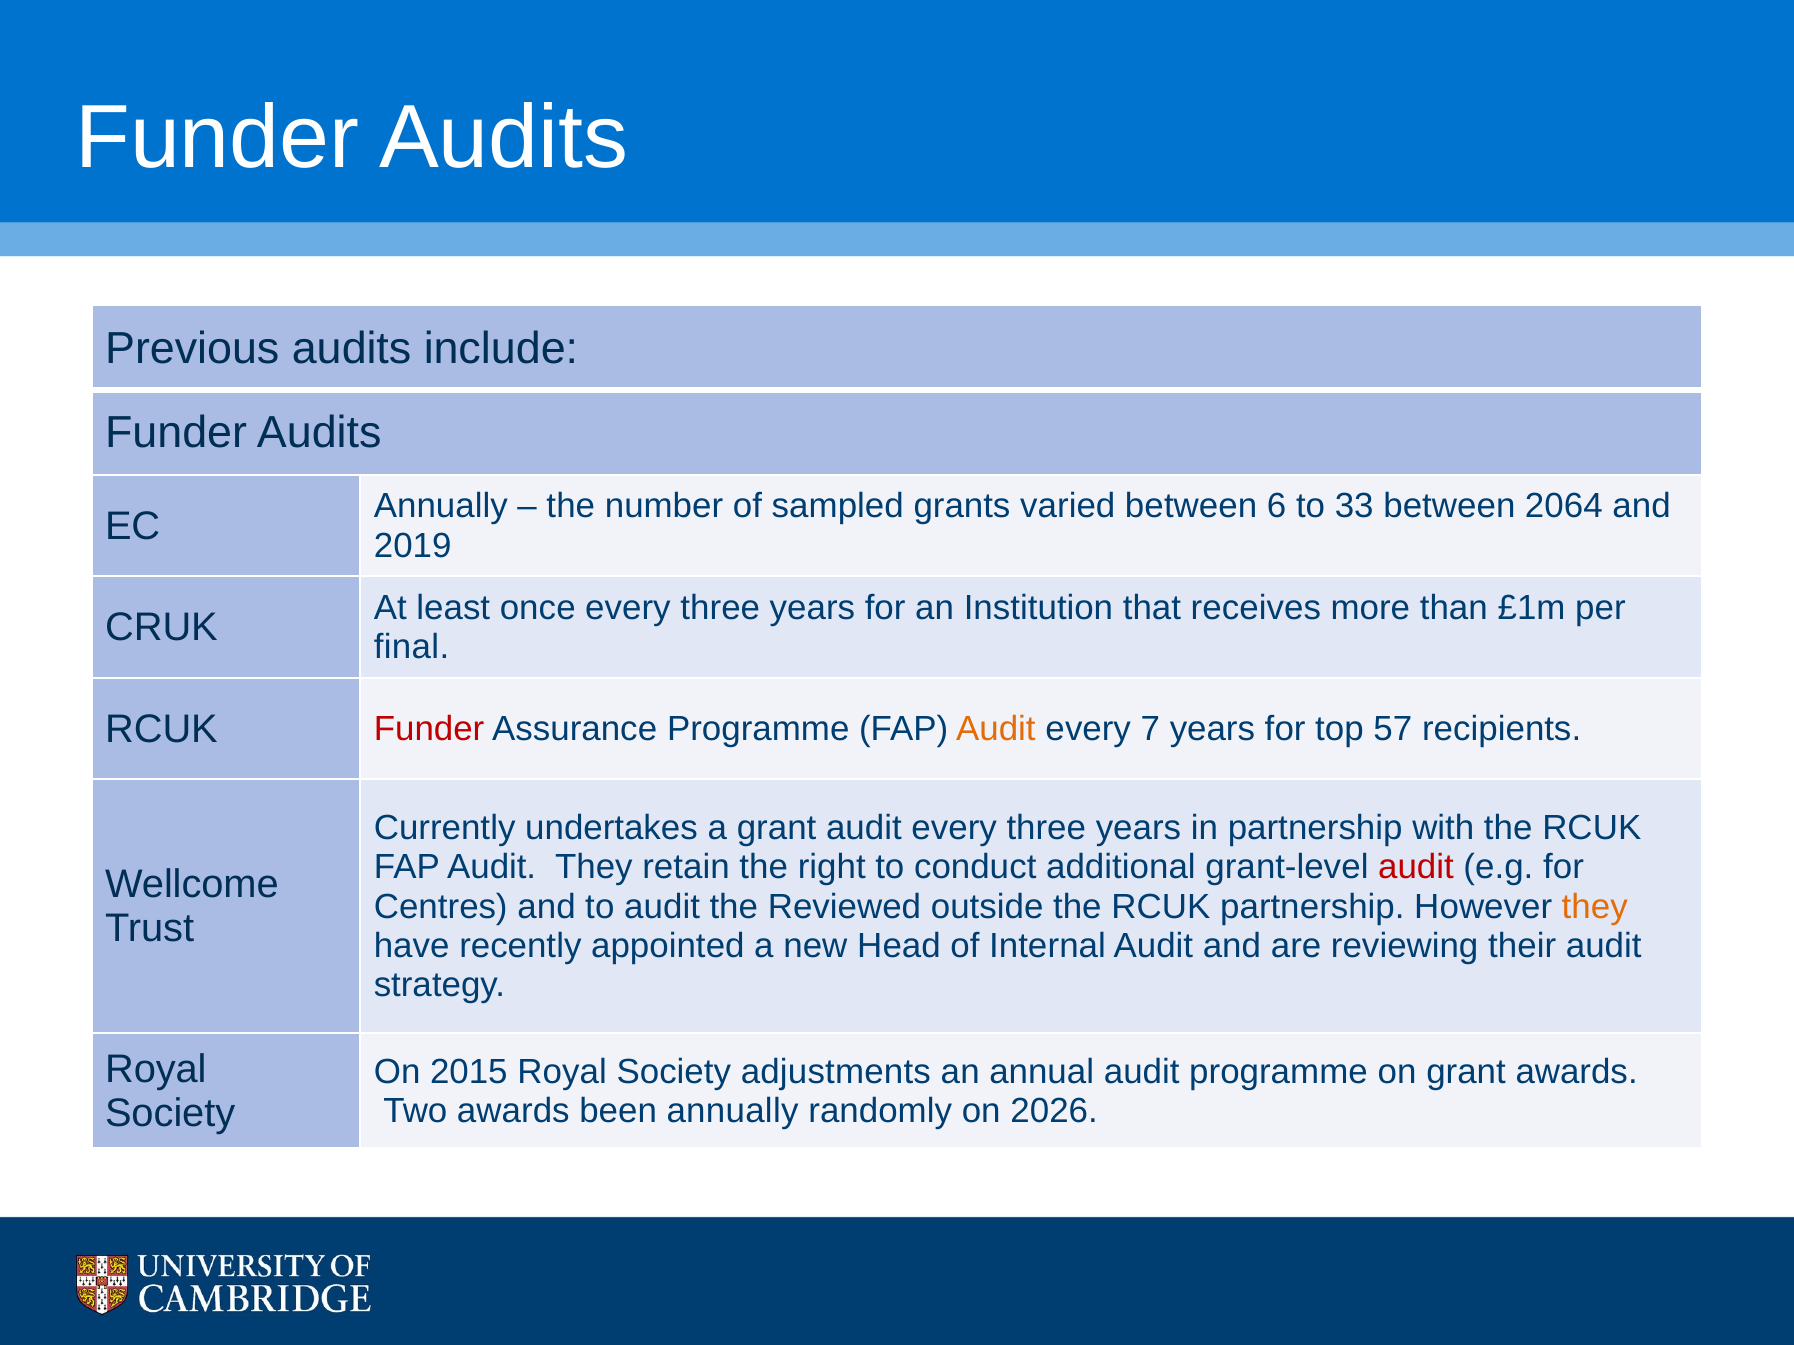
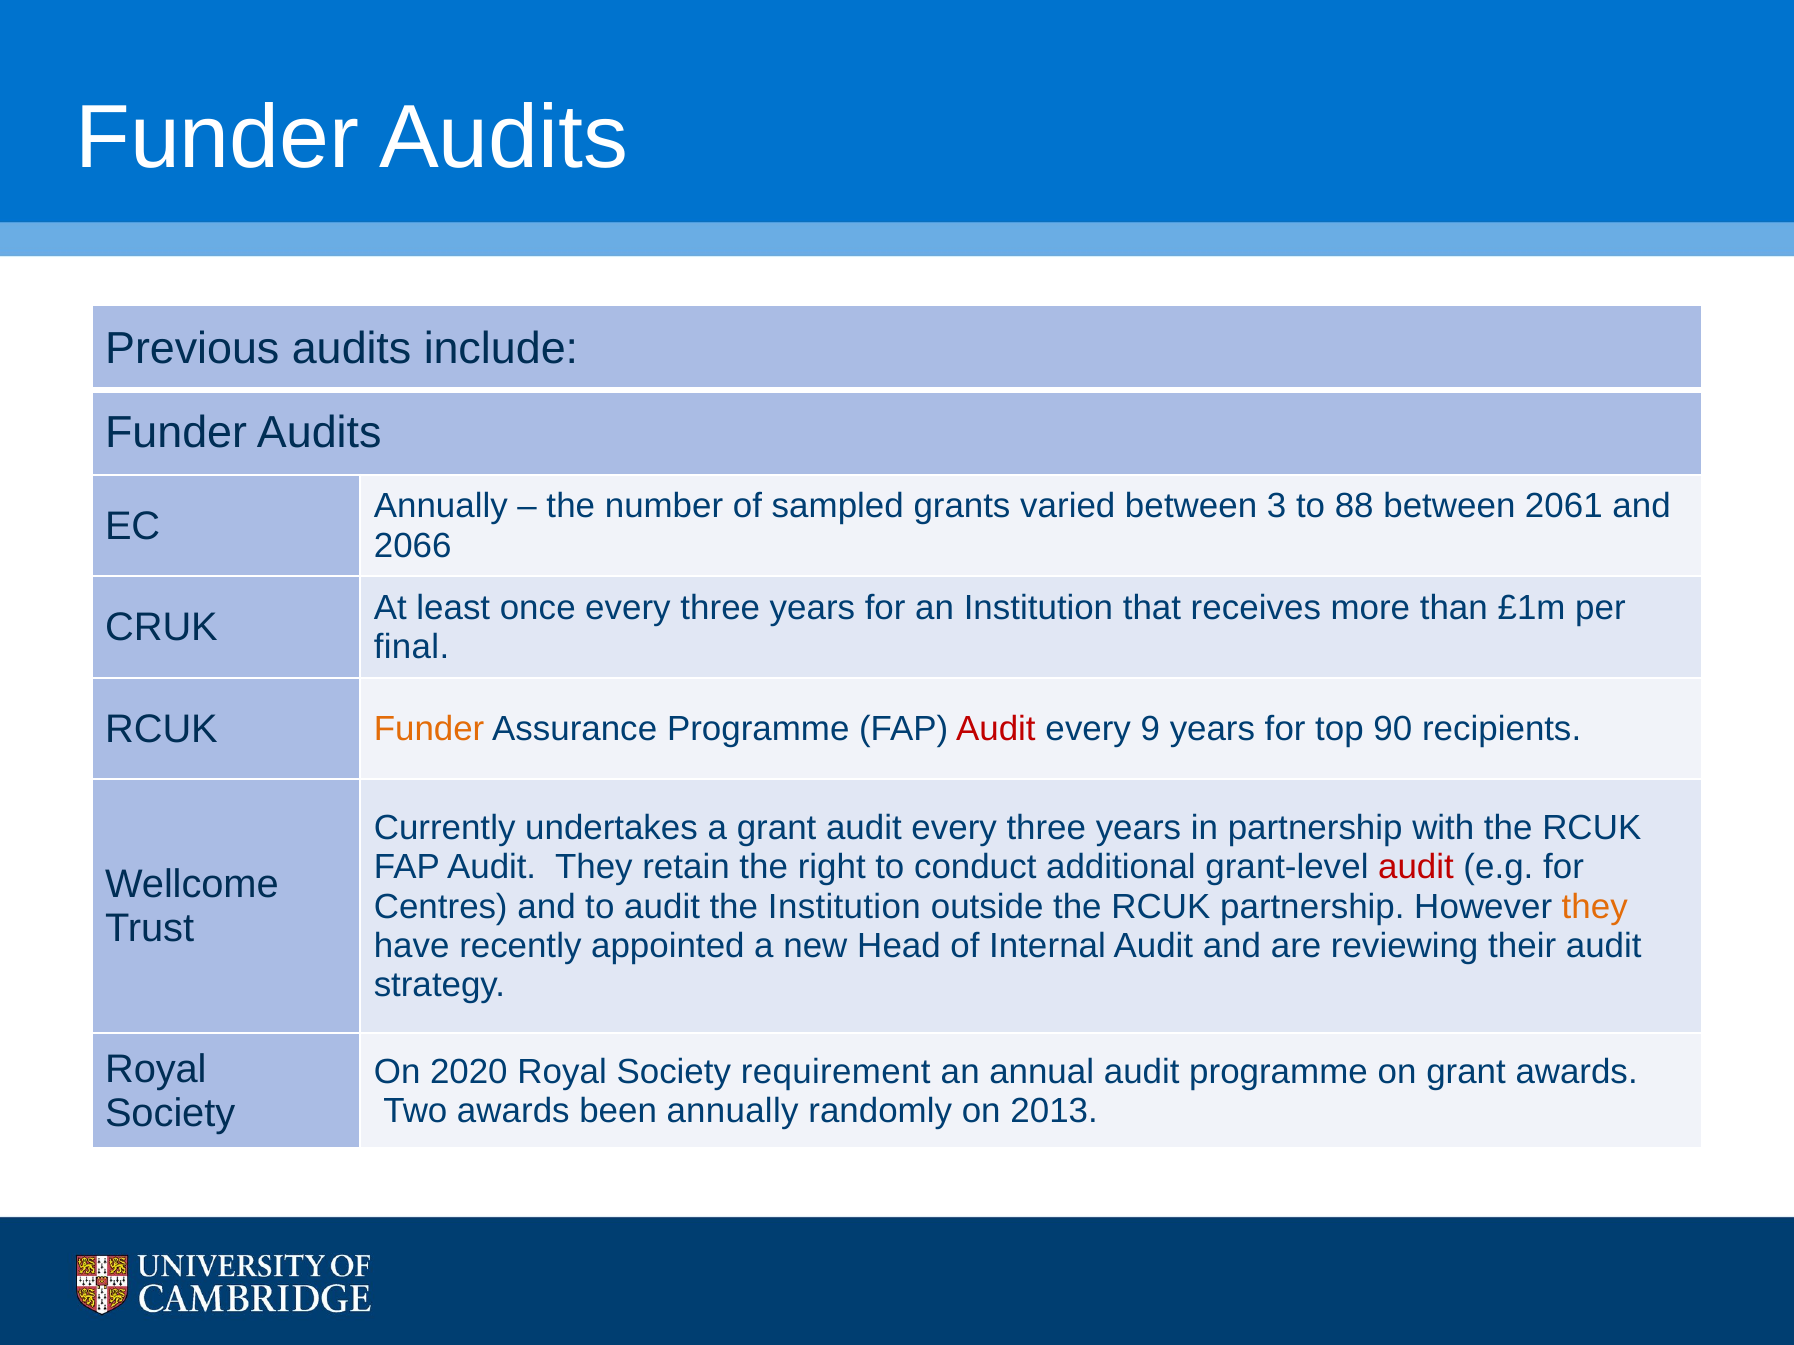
6: 6 -> 3 (1276, 507)
33: 33 -> 88 (1354, 507)
2064: 2064 -> 2061 (1564, 507)
2019: 2019 -> 2066 (413, 546)
Funder colour: red -> orange (429, 729)
Audit colour: orange -> red (996, 729)
7: 7 -> 9 (1150, 729)
57: 57 -> 90 (1393, 729)
the Reviewed: Reviewed -> Institution (844, 907)
2015: 2015 -> 2020 (469, 1072)
adjustments: adjustments -> requirement (836, 1072)
2026: 2026 -> 2013 (1054, 1111)
